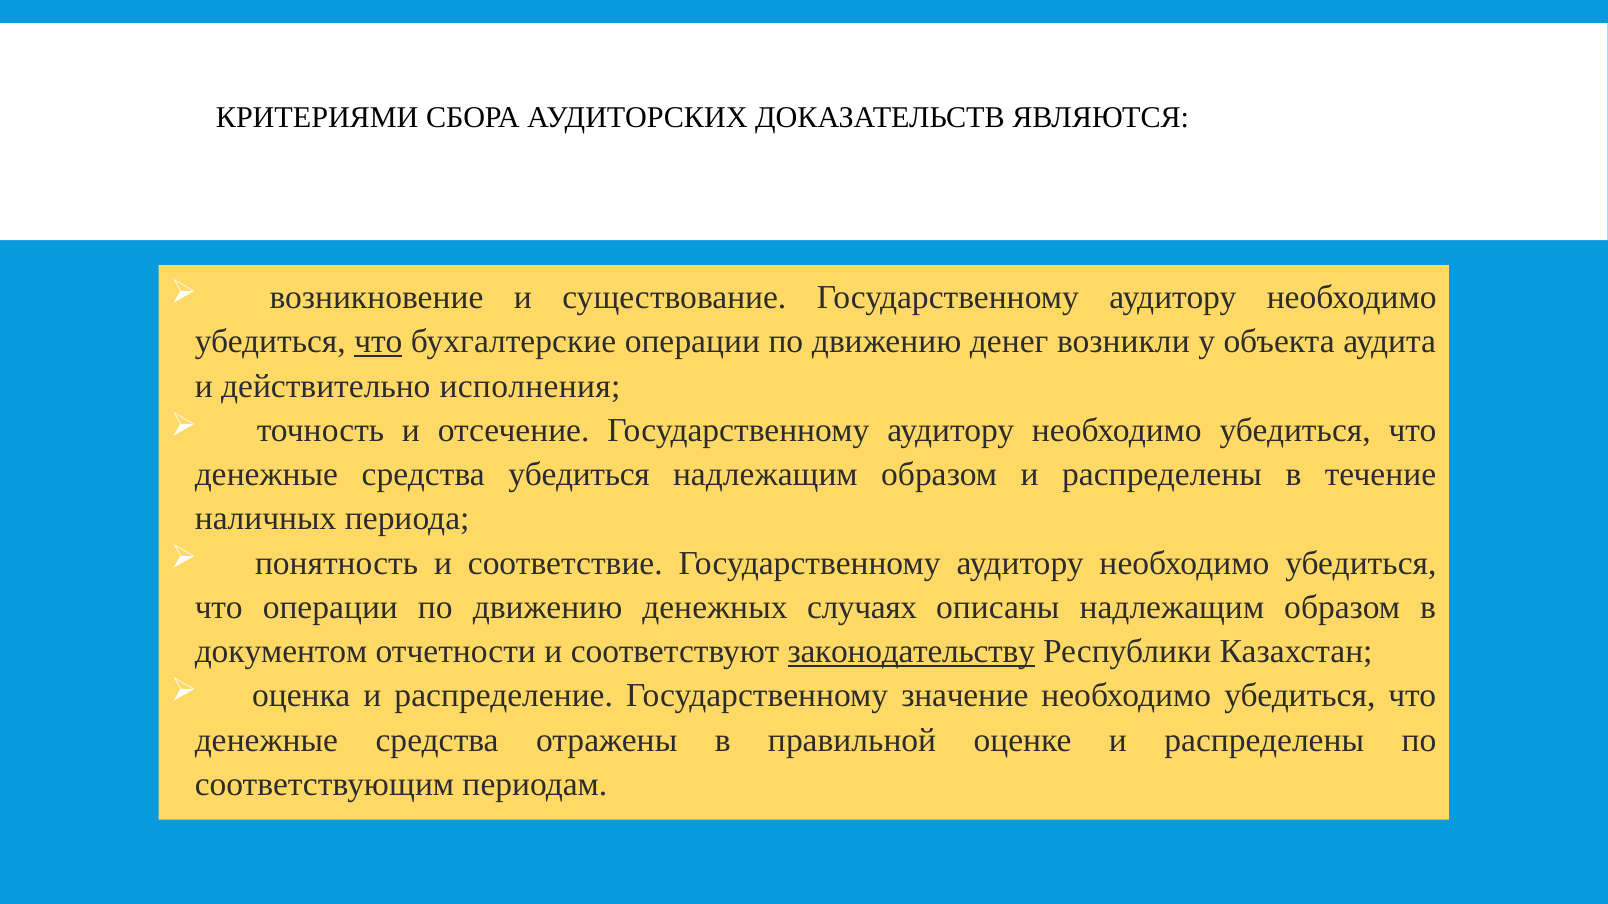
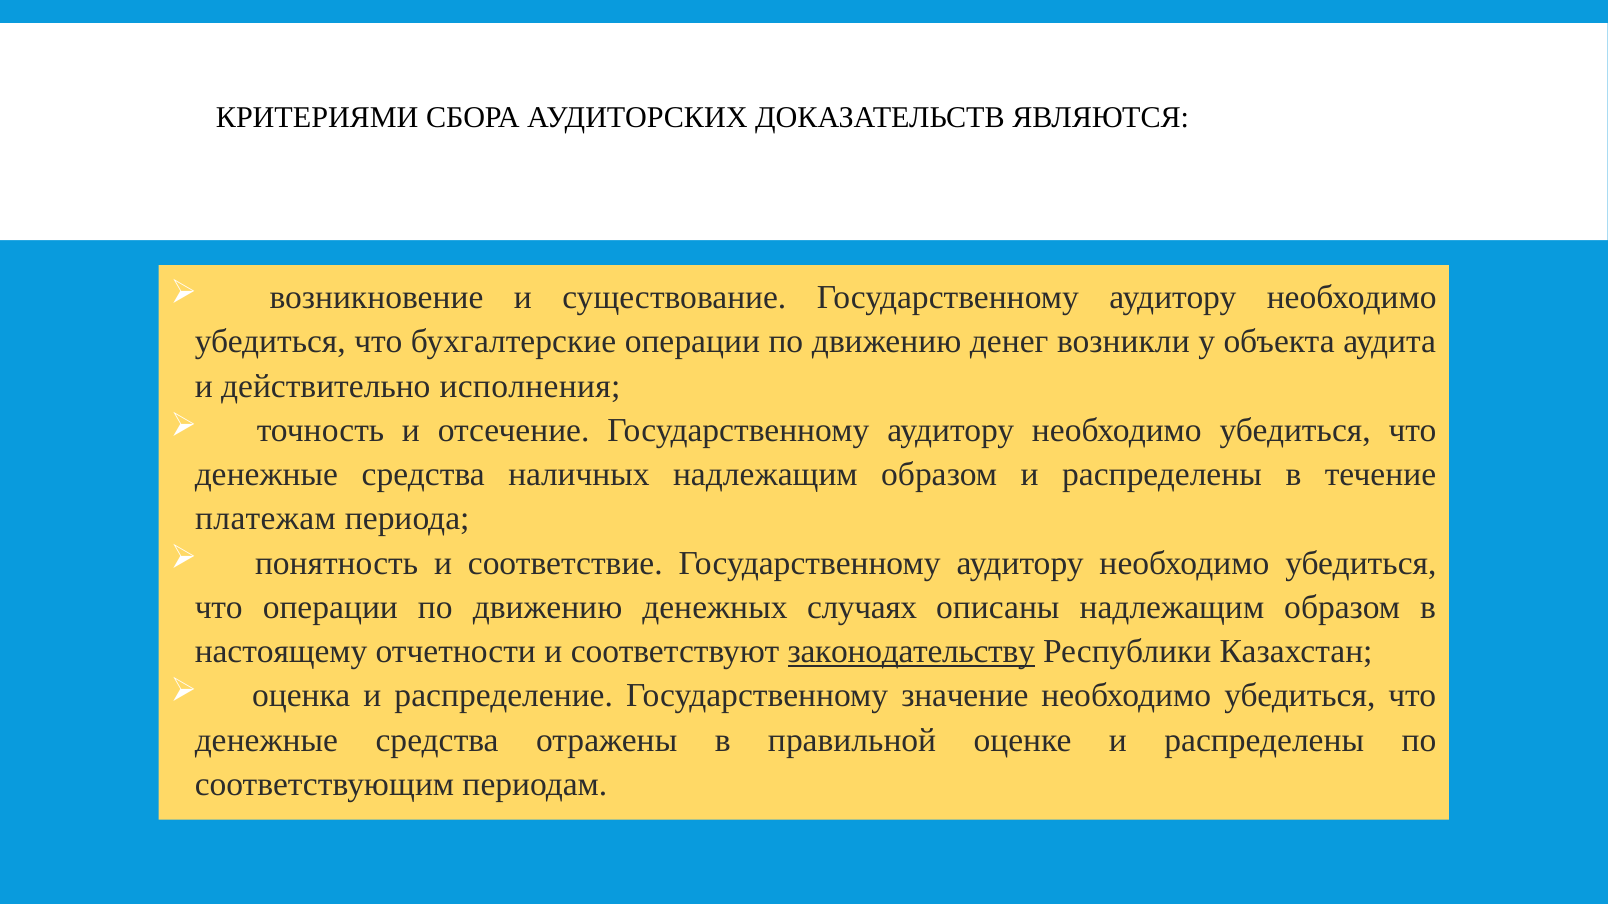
что underline: present -> none (378, 342)
средства убедиться: убедиться -> наличных (579, 475)
наличных: наличных -> платежам (265, 519)
документом: документом -> настоящему (281, 652)
